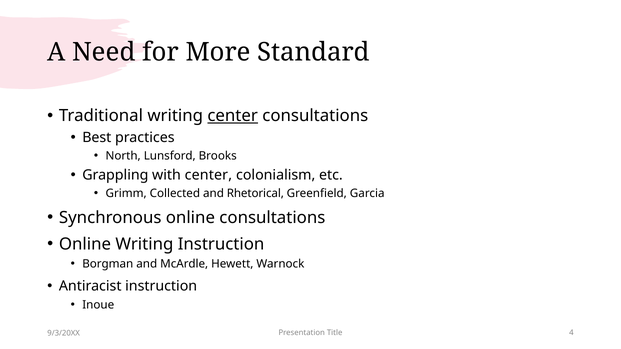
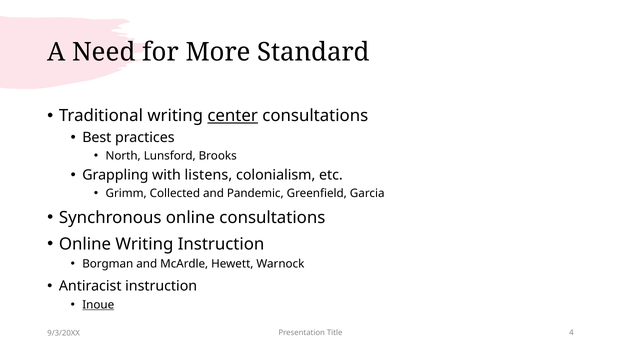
with center: center -> listens (208, 175)
Rhetorical: Rhetorical -> Pandemic (255, 194)
Inoue underline: none -> present (98, 305)
